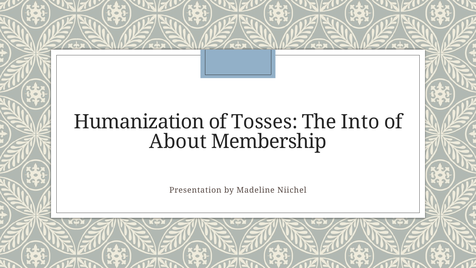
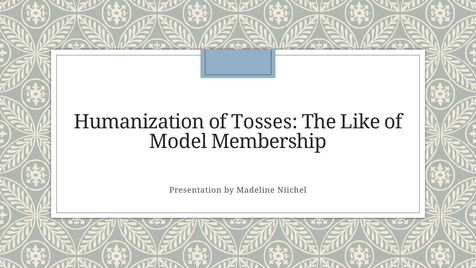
Into: Into -> Like (360, 122)
About: About -> Model (178, 141)
